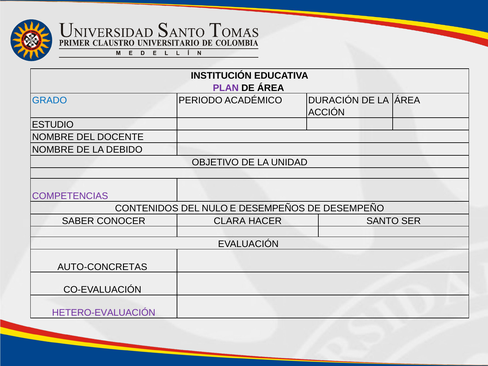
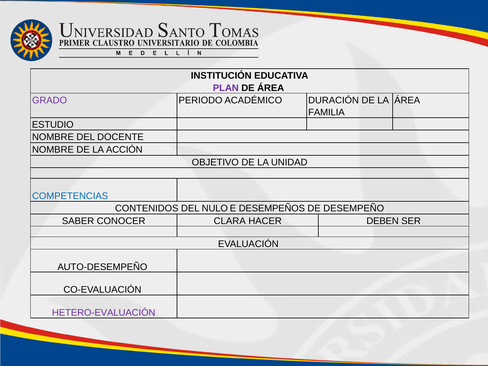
GRADO colour: blue -> purple (50, 100)
ACCIÓN: ACCIÓN -> FAMILIA (326, 113)
DEBIDO: DEBIDO -> ACCIÓN (124, 150)
COMPETENCIAS colour: purple -> blue (70, 196)
SANTO: SANTO -> DEBEN (383, 221)
AUTO-CONCRETAS: AUTO-CONCRETAS -> AUTO-DESEMPEÑO (102, 267)
